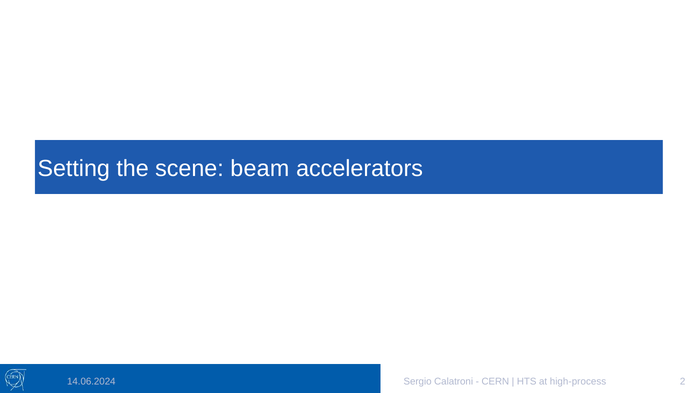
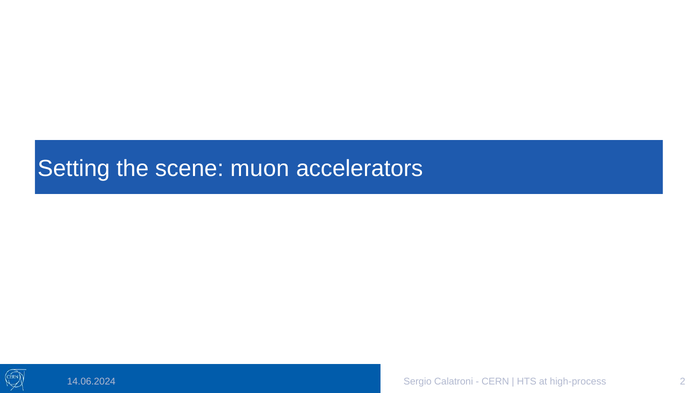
beam: beam -> muon (260, 168)
